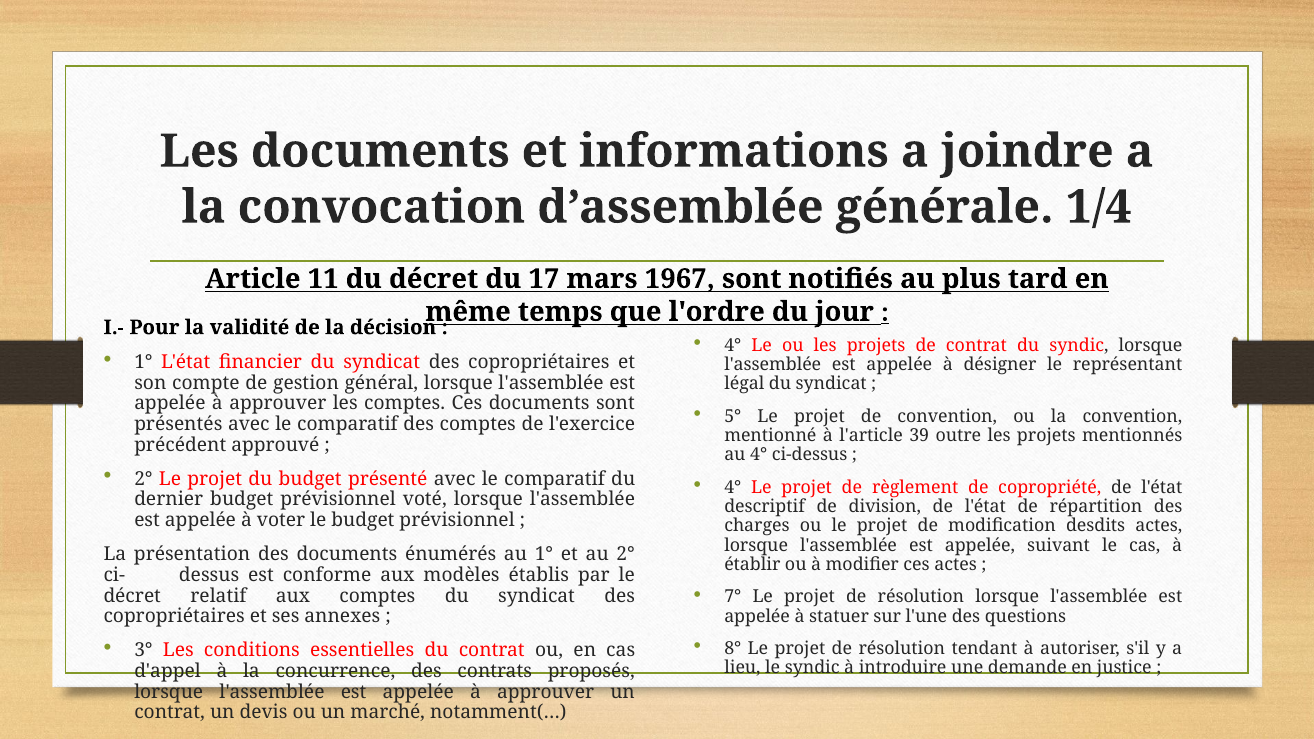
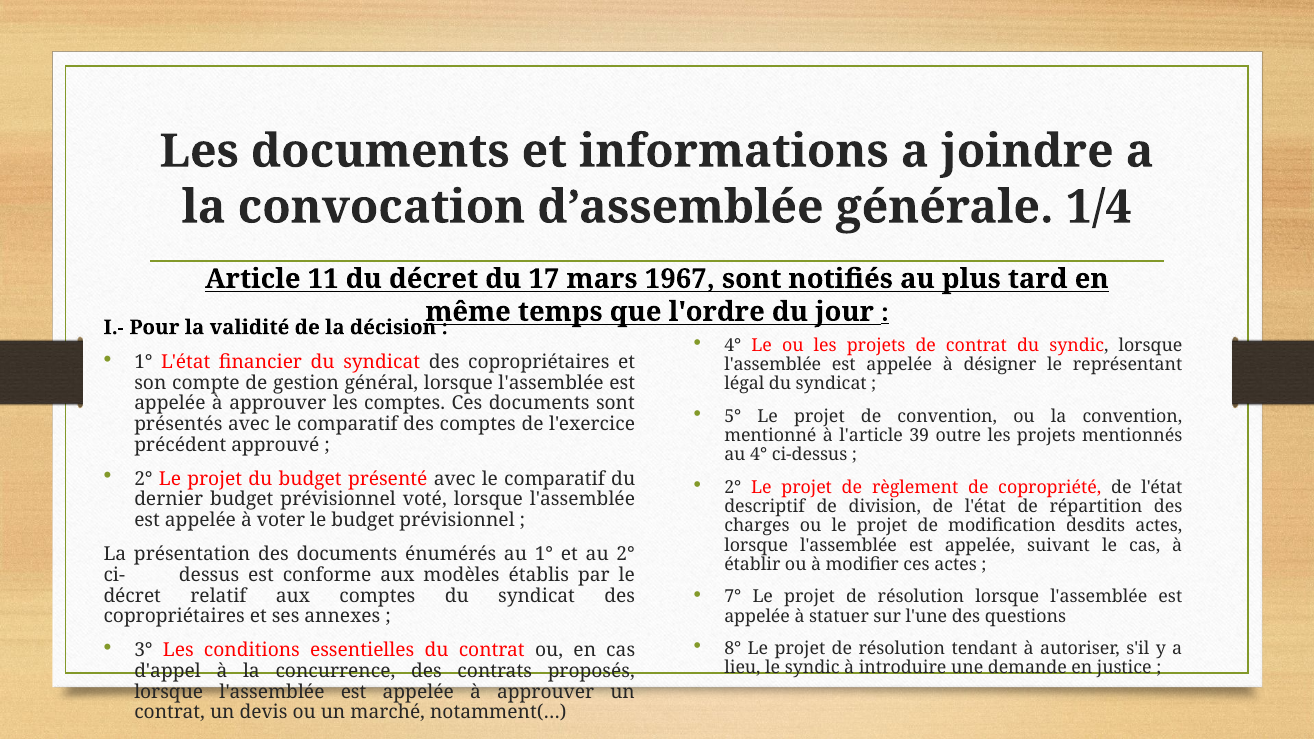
4°: 4° -> 2° (733, 488)
